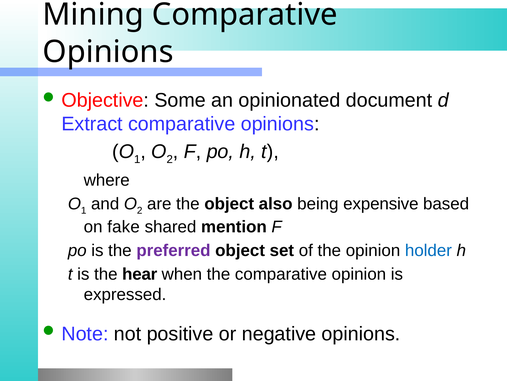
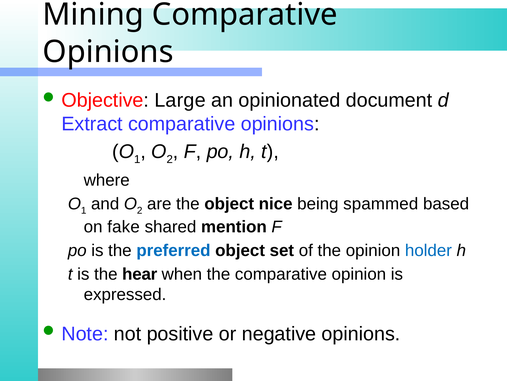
Some: Some -> Large (180, 100)
also: also -> nice (276, 203)
expensive: expensive -> spammed (381, 203)
preferred colour: purple -> blue (173, 250)
